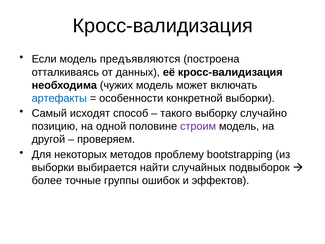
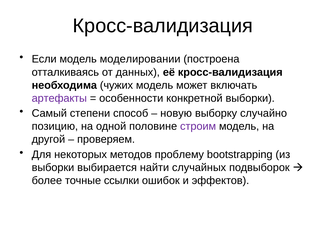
предъявляются: предъявляются -> моделировании (140, 59)
артефакты colour: blue -> purple (59, 98)
исходят: исходят -> степени (90, 113)
такого: такого -> новую (176, 113)
группы: группы -> ссылки (122, 180)
